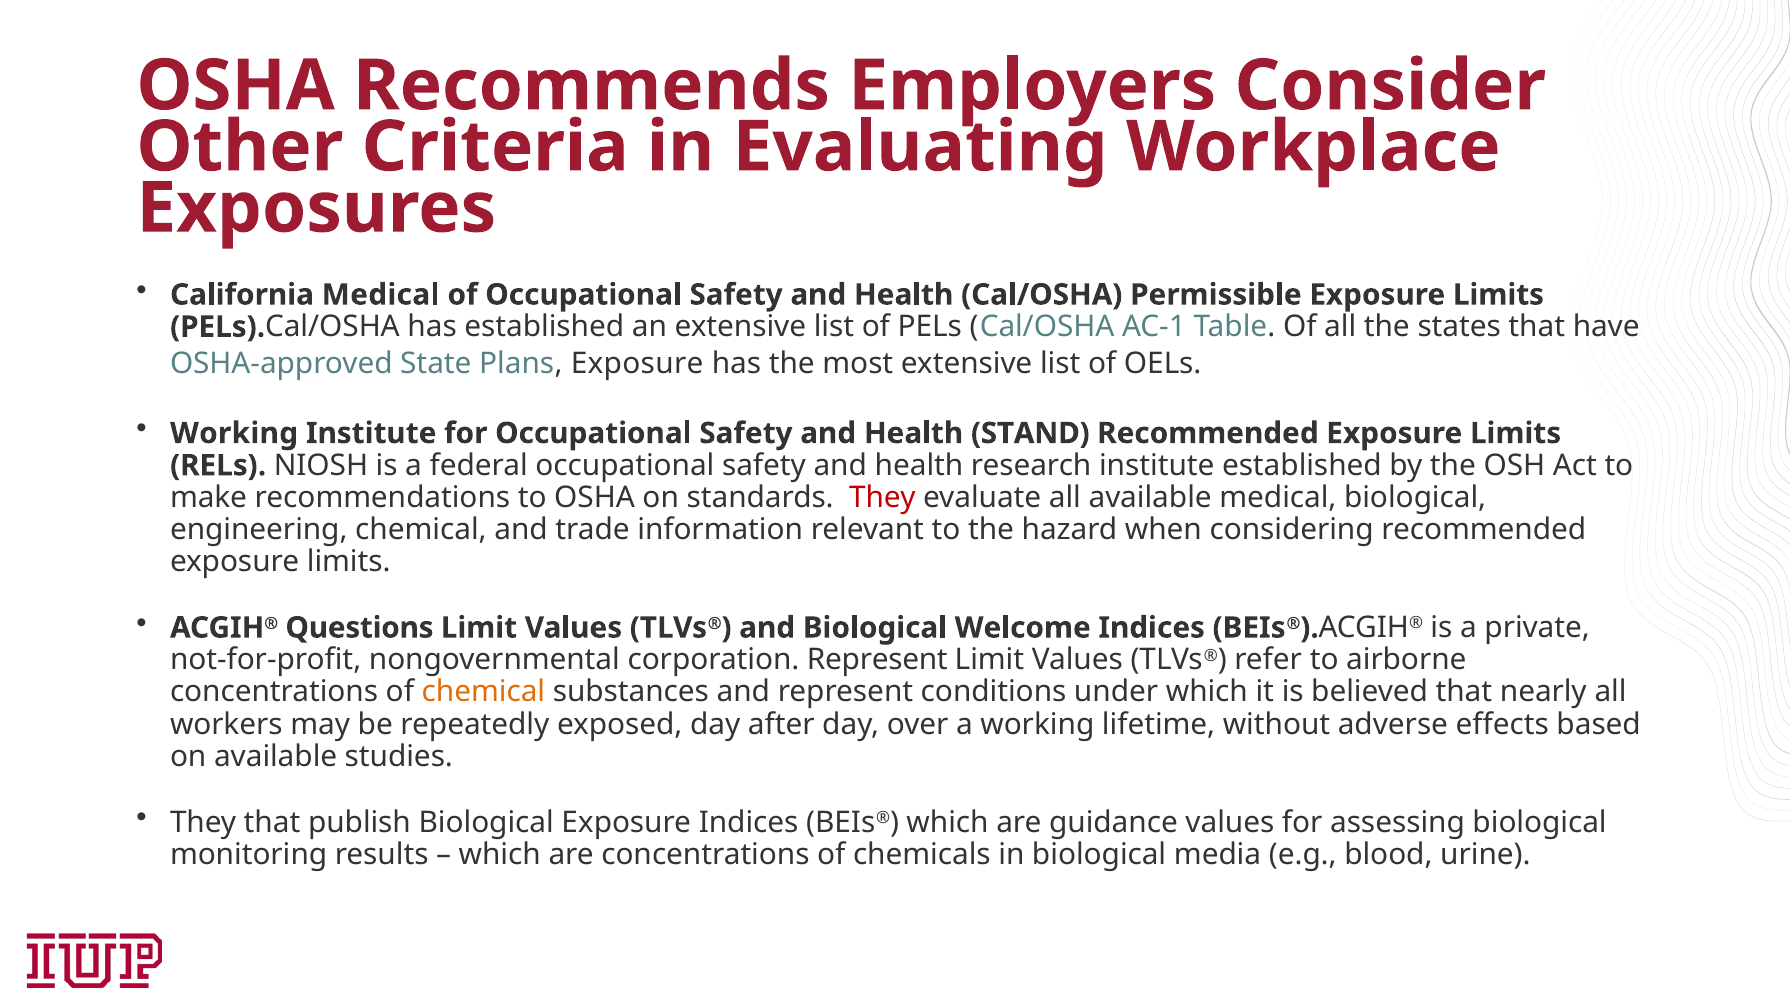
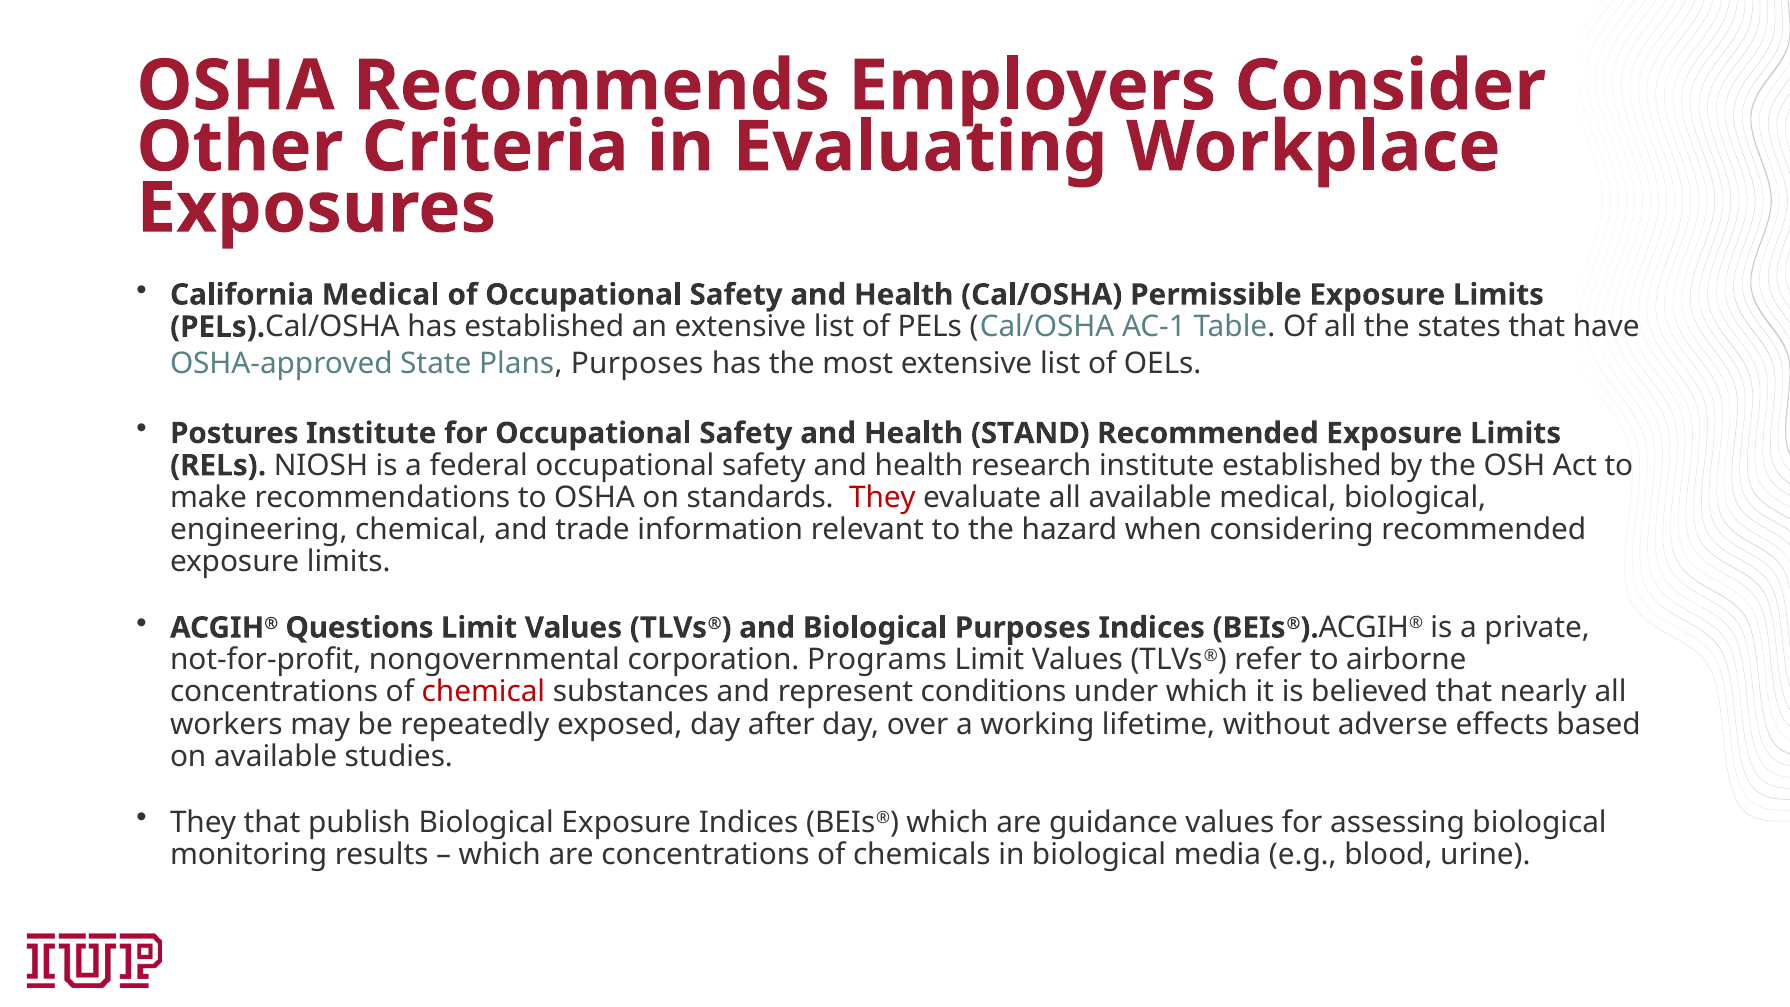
Plans Exposure: Exposure -> Purposes (637, 363)
Working: Working -> Postures (234, 433)
Biological Welcome: Welcome -> Purposes (1023, 628)
corporation Represent: Represent -> Programs (877, 660)
chemical colour: orange -> red (483, 692)
